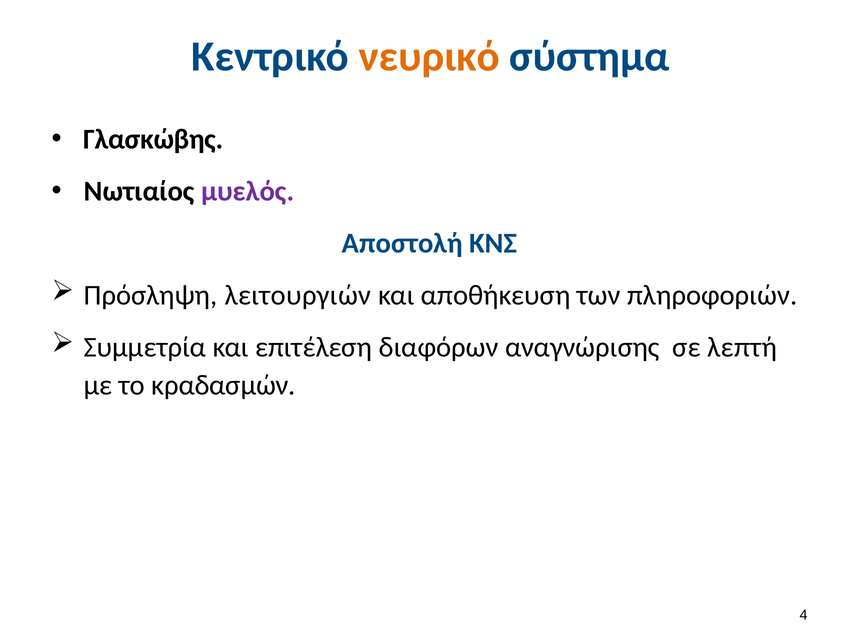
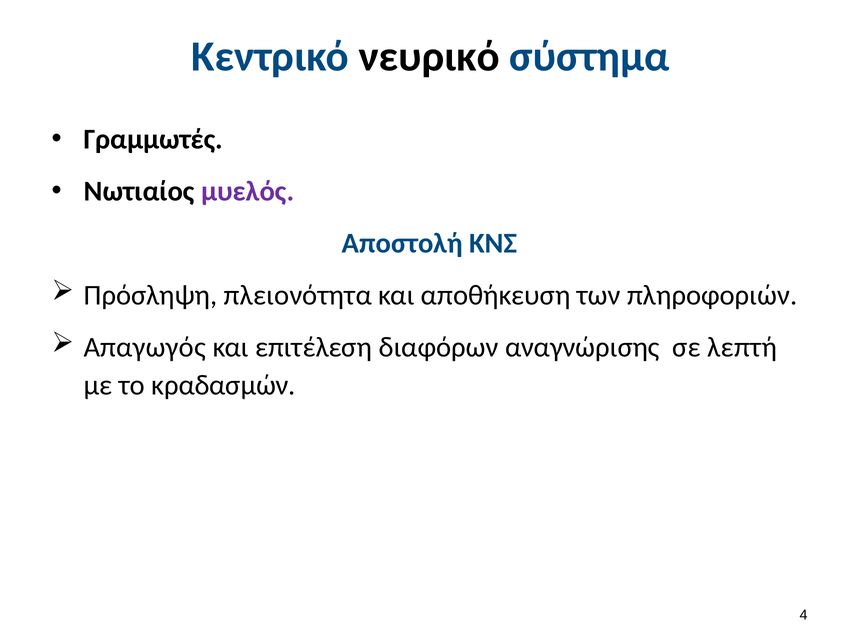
νευρικό colour: orange -> black (429, 57)
Γλασκώβης: Γλασκώβης -> Γραμμωτές (153, 139)
λειτουργιών: λειτουργιών -> πλειονότητα (298, 296)
Συμμετρία: Συμμετρία -> Απαγωγός (145, 348)
